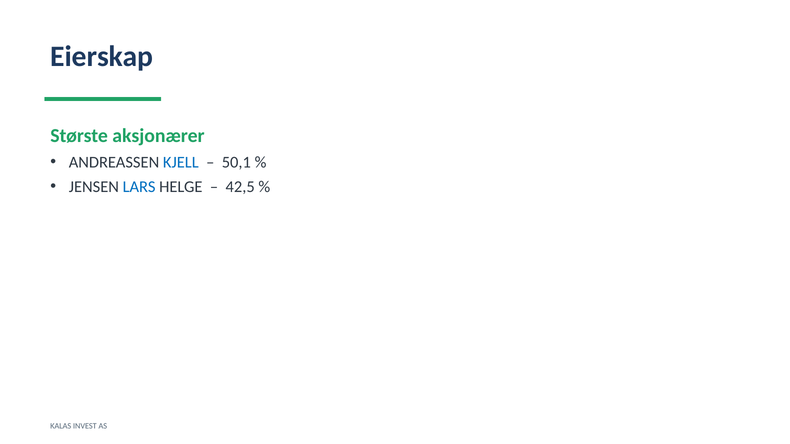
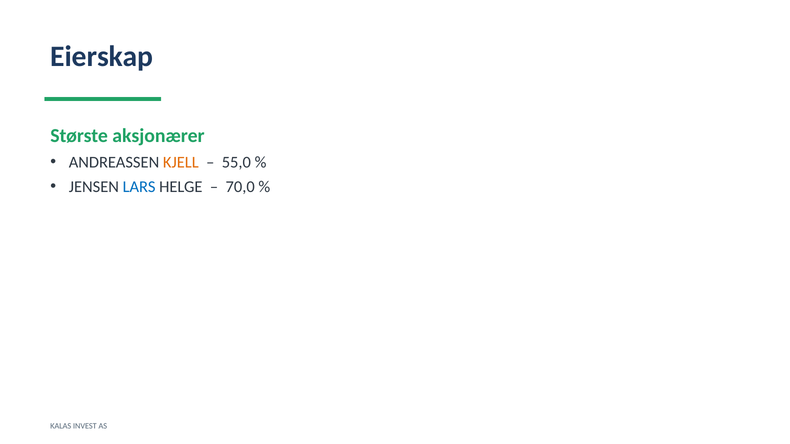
KJELL colour: blue -> orange (181, 162)
50,1: 50,1 -> 55,0 (236, 162)
42,5: 42,5 -> 70,0 (240, 187)
